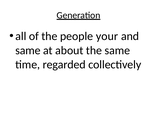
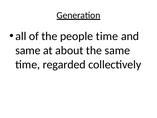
people your: your -> time (107, 36)
